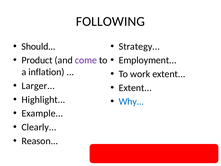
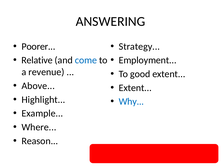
FOLLOWING: FOLLOWING -> ANSWERING (110, 21)
Should: Should -> Poorer (38, 46)
Product: Product -> Relative (37, 60)
come colour: purple -> blue (86, 60)
inflation: inflation -> revenue (46, 72)
work: work -> good (140, 74)
Larger: Larger -> Above (38, 86)
Clearly: Clearly -> Where (39, 127)
